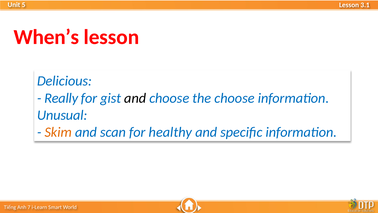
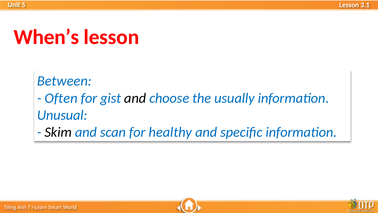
Delicious: Delicious -> Between (64, 81)
Really: Really -> Often (61, 98)
the choose: choose -> usually (235, 98)
Skim colour: orange -> black (58, 132)
